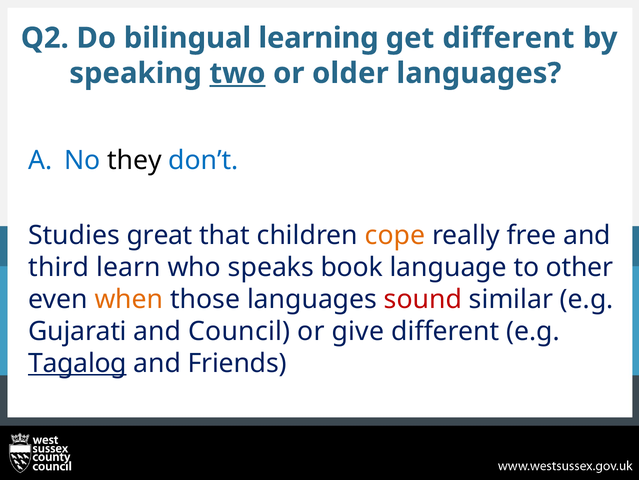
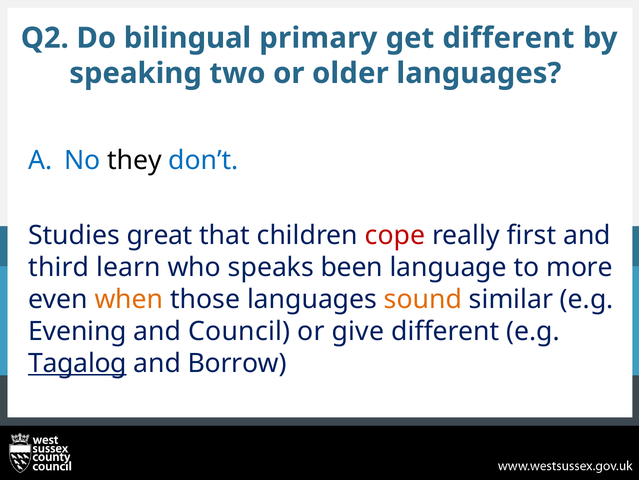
learning: learning -> primary (318, 38)
two underline: present -> none (237, 73)
cope colour: orange -> red (395, 235)
free: free -> first (531, 235)
book: book -> been (352, 267)
other: other -> more (579, 267)
sound colour: red -> orange (423, 299)
Gujarati: Gujarati -> Evening (77, 331)
Friends: Friends -> Borrow (237, 363)
